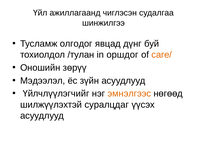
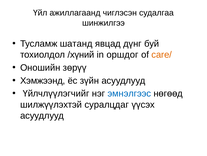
олгодог: олгодог -> шатанд (76, 43)
/тулан: /тулан -> /хүний (81, 54)
Мэдээлэл: Мэдээлэл -> Хэмжээнд (43, 80)
эмнэлгээс colour: orange -> blue (129, 93)
